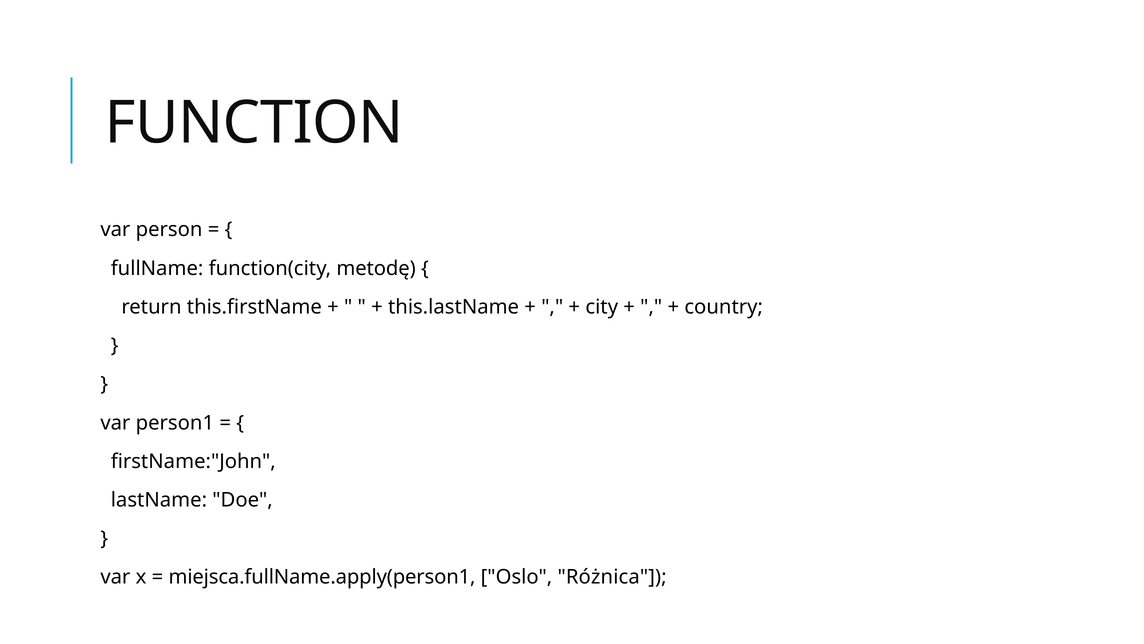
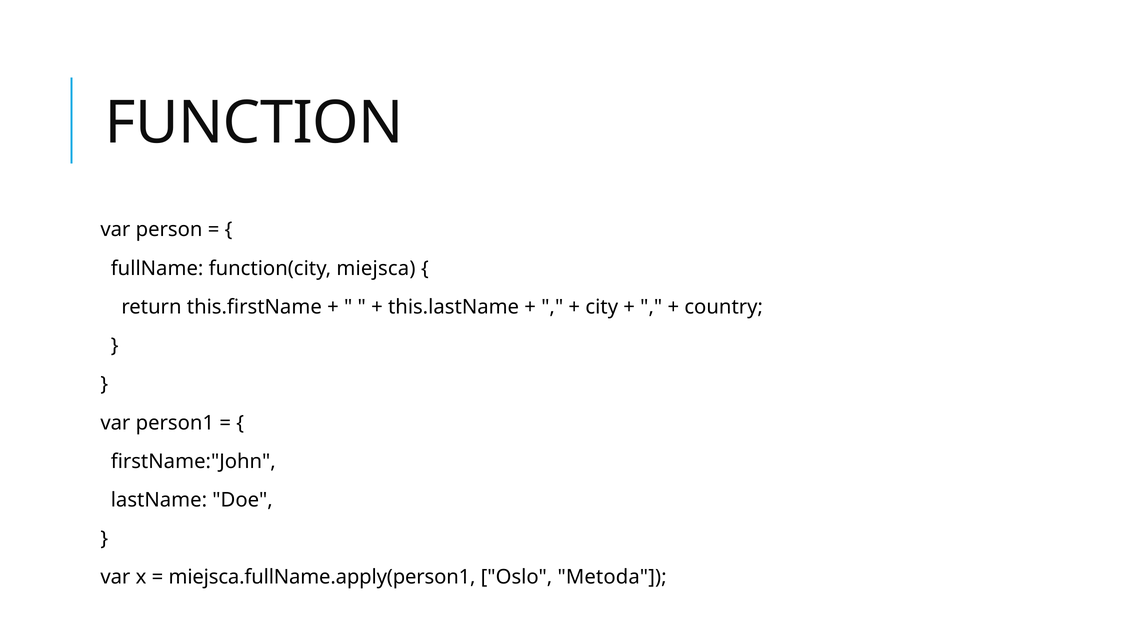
metodę: metodę -> miejsca (376, 268)
Różnica: Różnica -> Metoda (612, 577)
